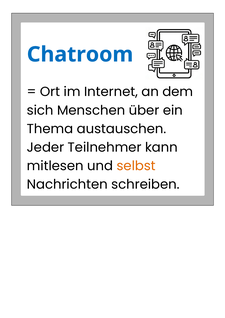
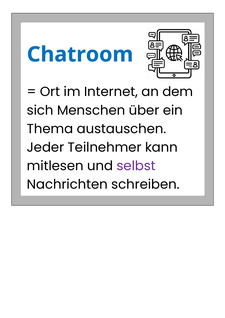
selbst colour: orange -> purple (136, 166)
